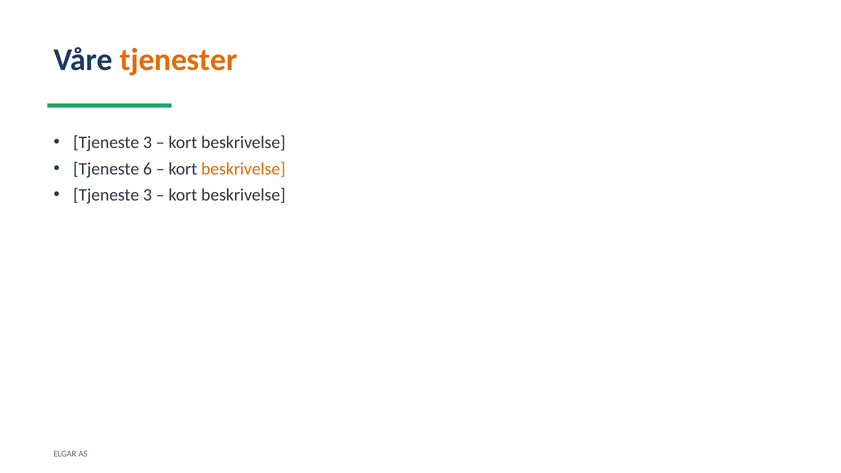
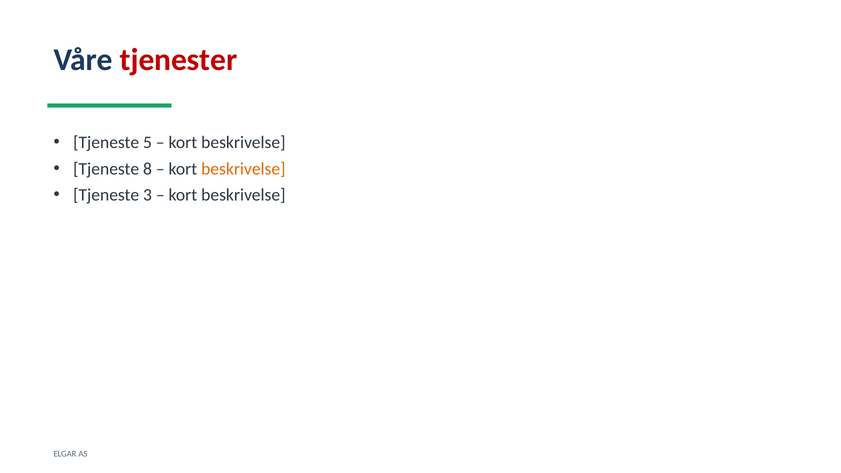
tjenester colour: orange -> red (179, 60)
3: 3 -> 5 (147, 142)
6: 6 -> 8 (147, 169)
